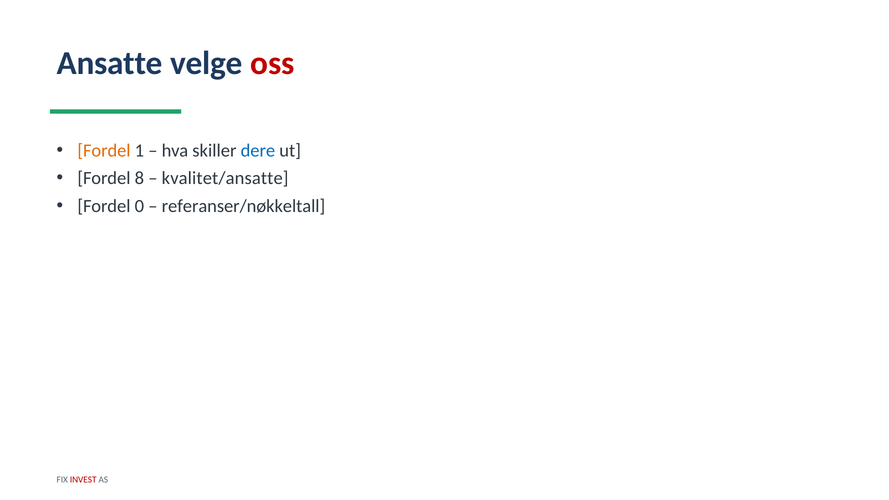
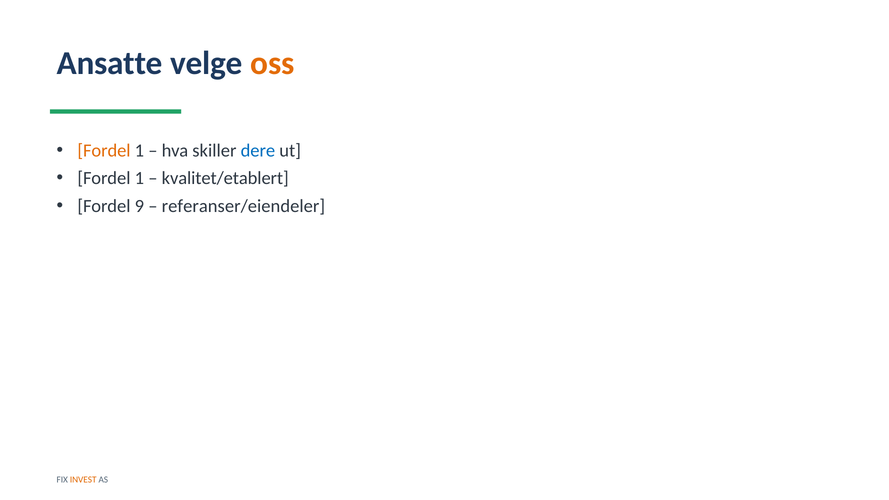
oss colour: red -> orange (272, 63)
8: 8 -> 1 (139, 178)
kvalitet/ansatte: kvalitet/ansatte -> kvalitet/etablert (225, 178)
0: 0 -> 9 (139, 206)
referanser/nøkkeltall: referanser/nøkkeltall -> referanser/eiendeler (243, 206)
INVEST colour: red -> orange (83, 480)
